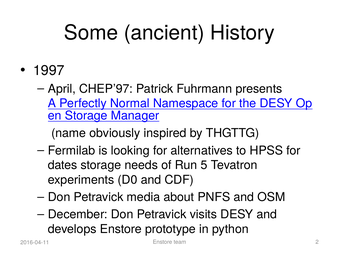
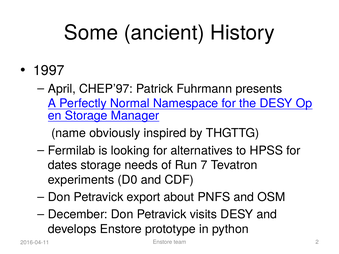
5: 5 -> 7 (204, 165)
media: media -> export (143, 197)
